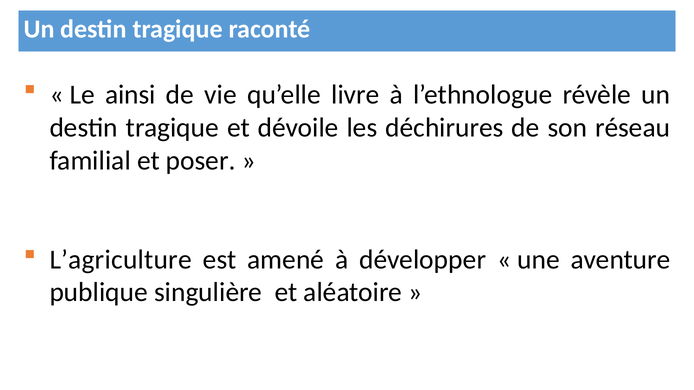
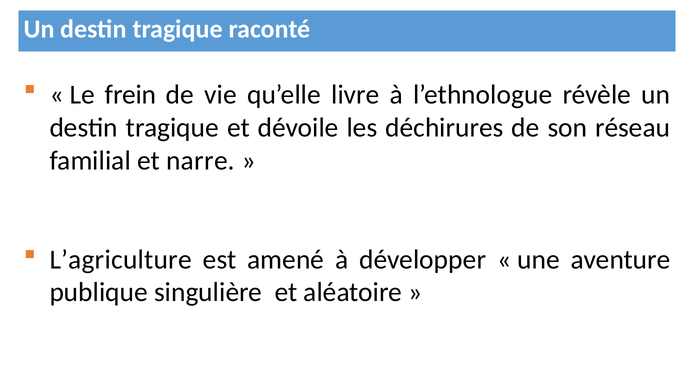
ainsi: ainsi -> frein (131, 95)
poser: poser -> narre (201, 161)
